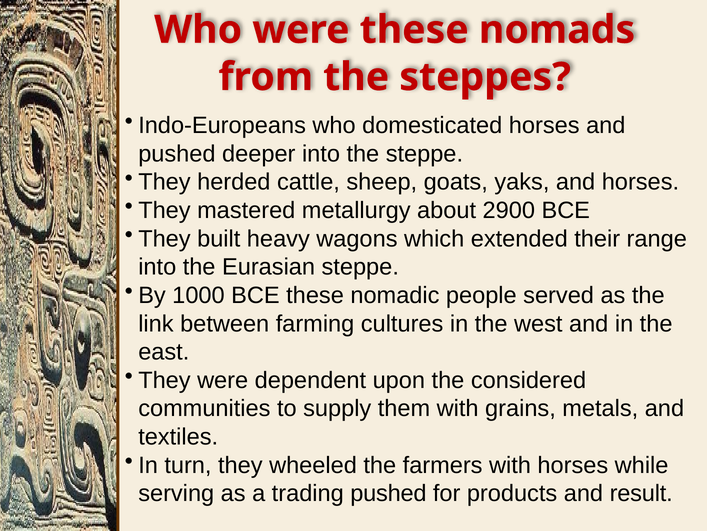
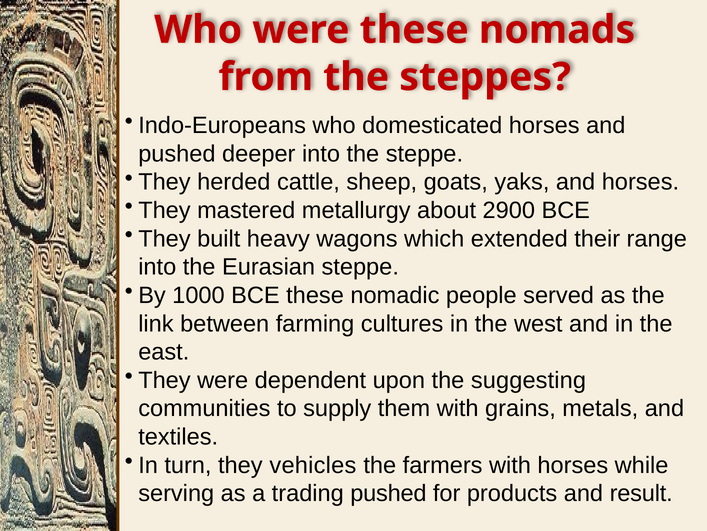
considered: considered -> suggesting (528, 380)
wheeled: wheeled -> vehicles (313, 465)
